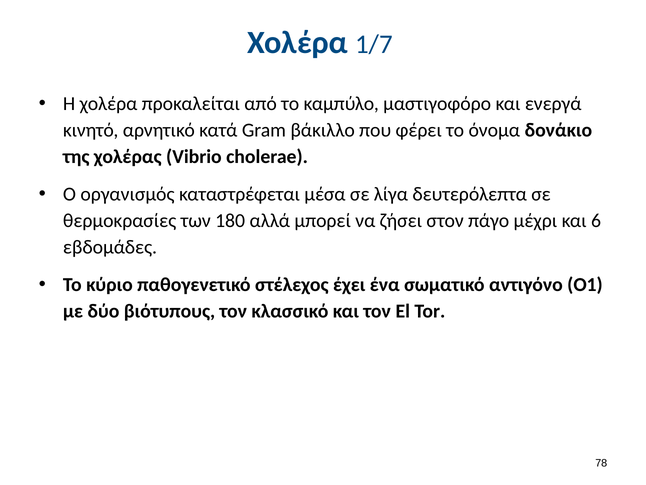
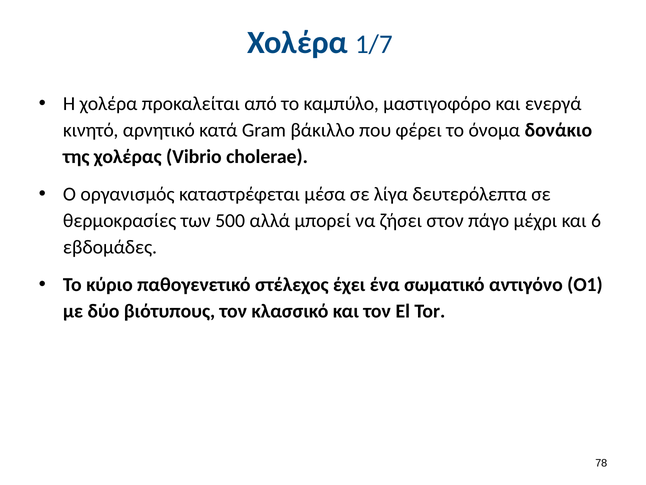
180: 180 -> 500 (230, 221)
